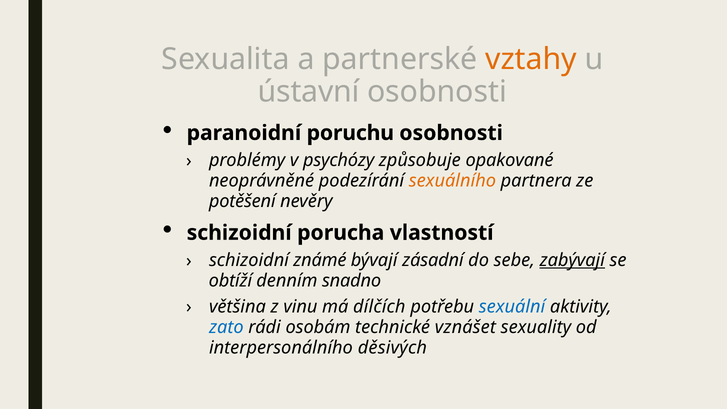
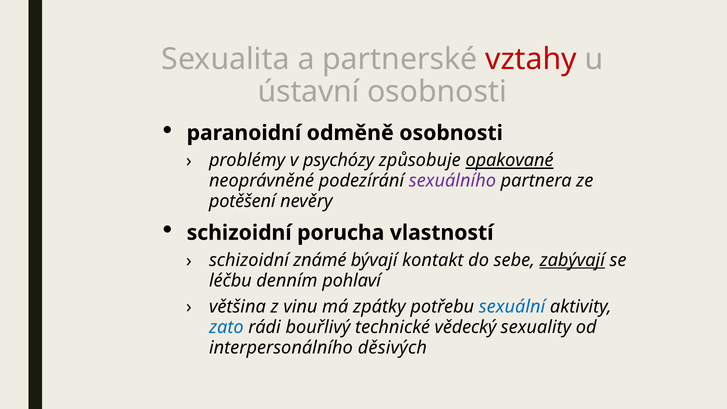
vztahy colour: orange -> red (531, 59)
poruchu: poruchu -> odměně (350, 133)
opakované underline: none -> present (510, 160)
sexuálního colour: orange -> purple (452, 181)
zásadní: zásadní -> kontakt (433, 260)
obtíží: obtíží -> léčbu (230, 281)
snadno: snadno -> pohlaví (352, 281)
dílčích: dílčích -> zpátky (379, 307)
osobám: osobám -> bouřlivý (318, 327)
vznášet: vznášet -> vědecký (466, 327)
